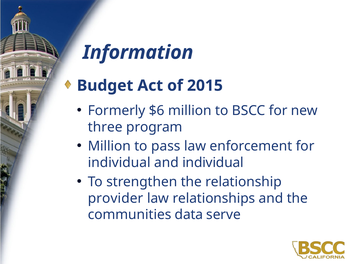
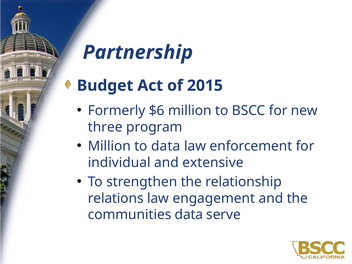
Information: Information -> Partnership (138, 52)
to pass: pass -> data (166, 146)
and individual: individual -> extensive (213, 163)
provider: provider -> relations (116, 198)
relationships: relationships -> engagement (214, 198)
